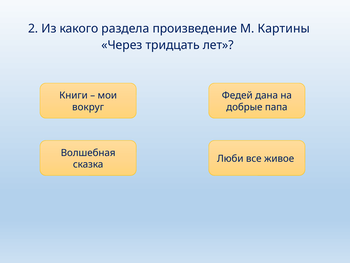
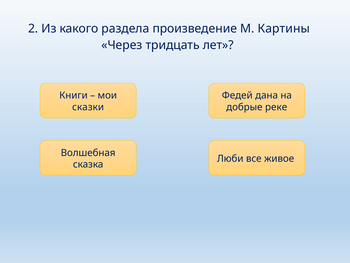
вокруг: вокруг -> сказки (88, 107)
папа: папа -> реке (276, 107)
